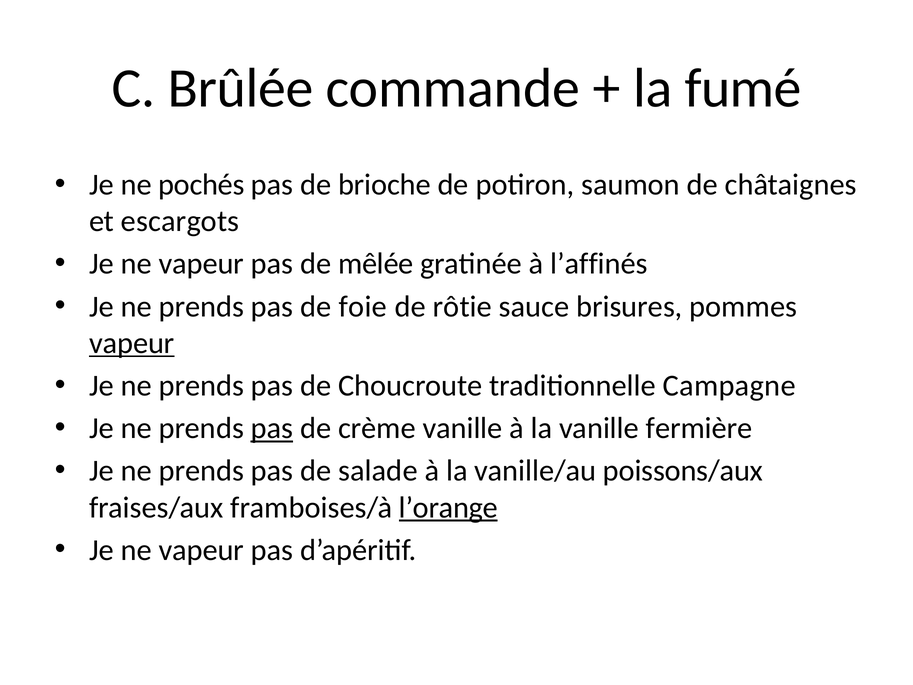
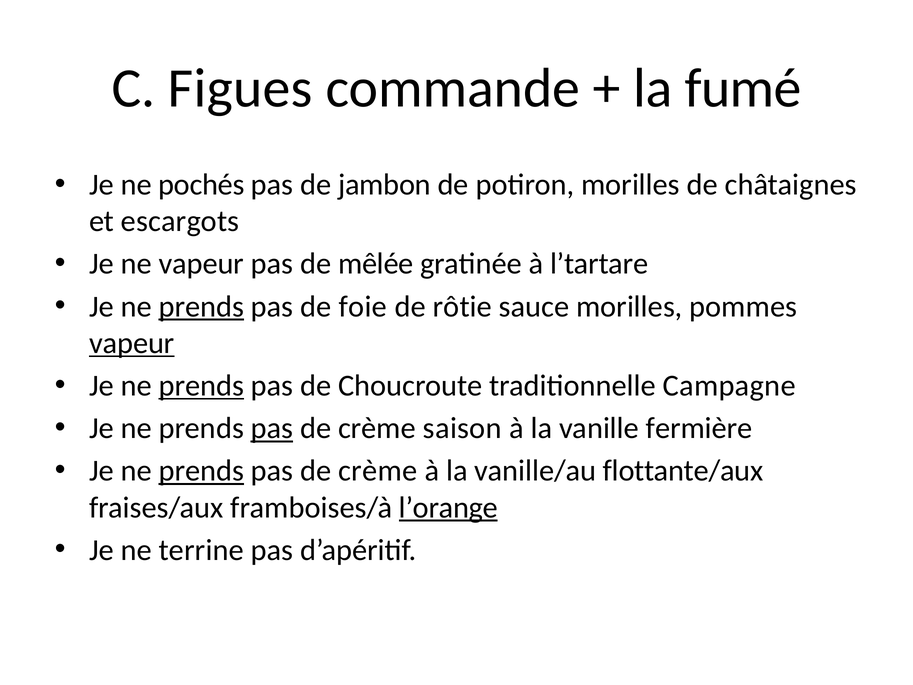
Brûlée: Brûlée -> Figues (240, 88)
brioche: brioche -> jambon (384, 185)
potiron saumon: saumon -> morilles (631, 185)
l’affinés: l’affinés -> l’tartare (599, 264)
prends underline: none -> present (201, 306)
sauce brisures: brisures -> morilles (629, 306)
prends underline: none -> present (201, 386)
crème vanille: vanille -> saison (462, 428)
prends underline: none -> present (201, 471)
salade: salade -> crème (378, 471)
poissons/aux: poissons/aux -> flottante/aux (683, 471)
vapeur: vapeur -> terrine (201, 550)
